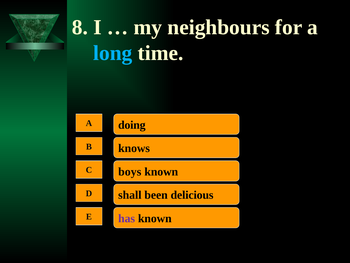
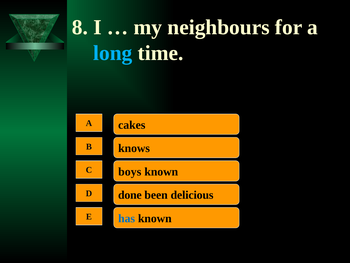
doing: doing -> cakes (132, 125)
shall: shall -> done (130, 195)
has colour: purple -> blue (127, 218)
